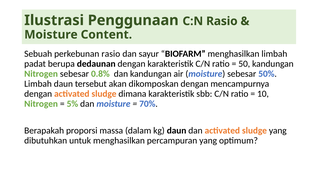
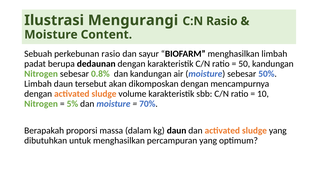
Penggunaan: Penggunaan -> Mengurangi (133, 20)
dimana: dimana -> volume (132, 94)
